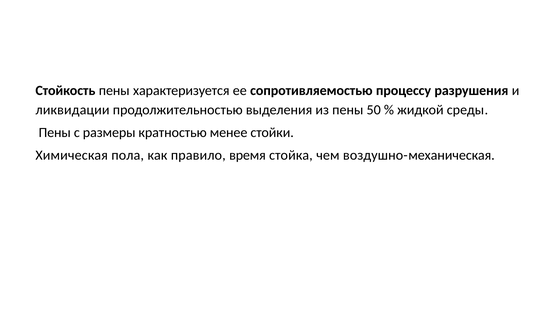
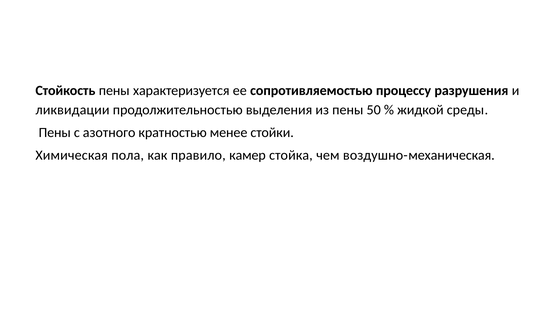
размеры: размеры -> азотного (109, 133)
время: время -> камер (247, 155)
